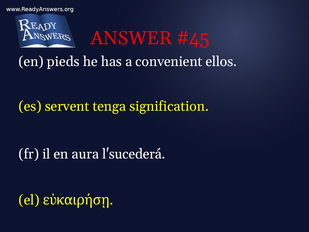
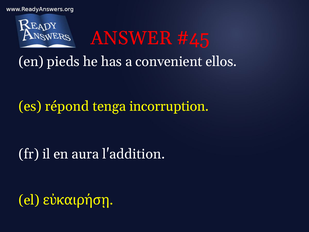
servent: servent -> répond (67, 106)
signification: signification -> incorruption (169, 106)
l'sucederá: l'sucederá -> l'addition (134, 154)
